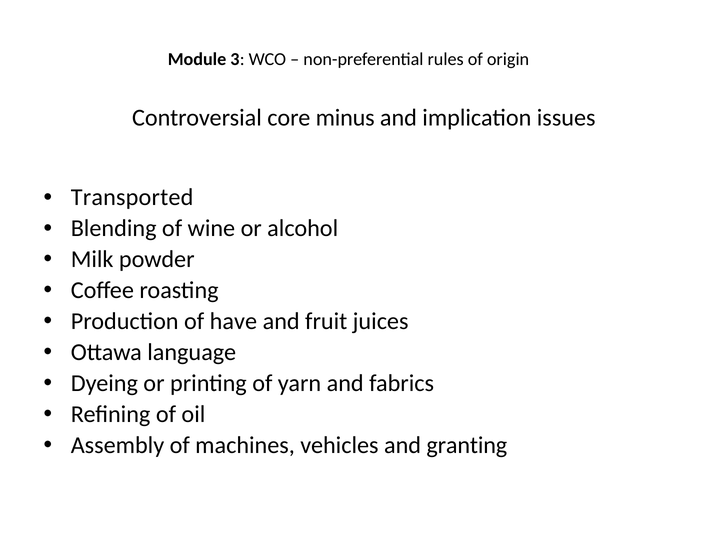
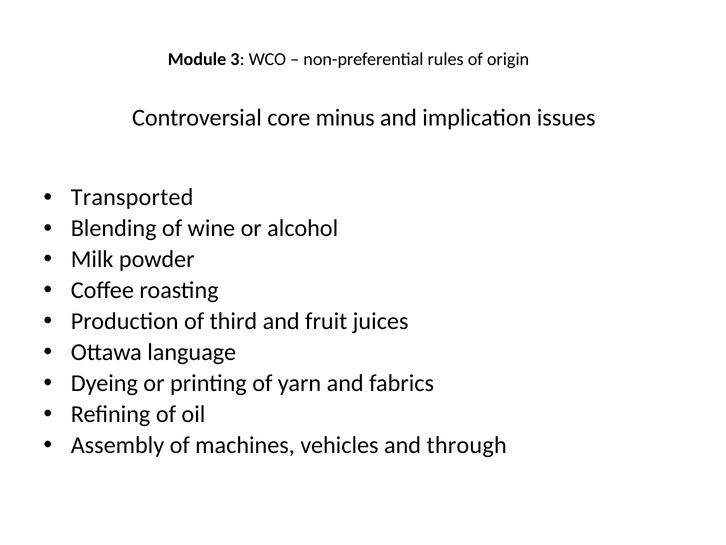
have: have -> third (233, 321)
granting: granting -> through (467, 445)
